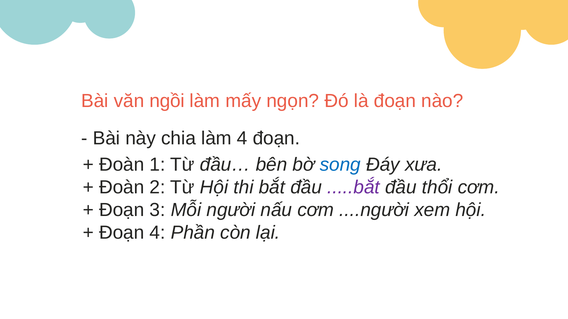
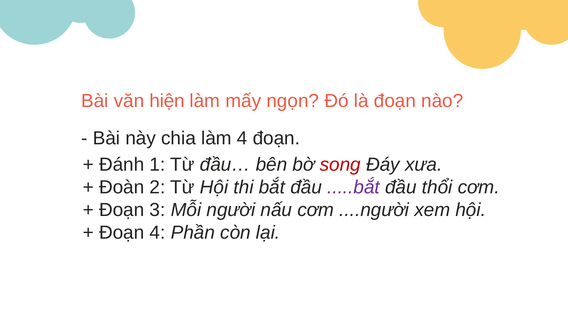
ngồi: ngồi -> hiện (167, 101)
Đoàn: Đoàn -> Đánh (122, 165)
song colour: blue -> red (340, 165)
